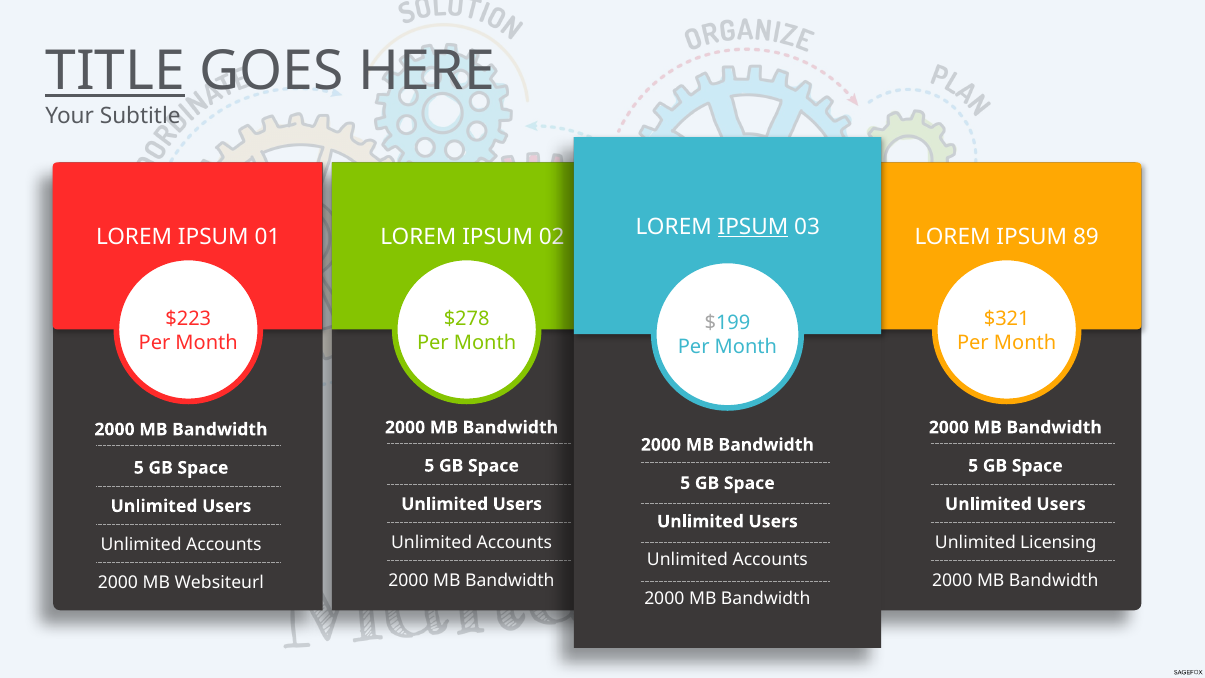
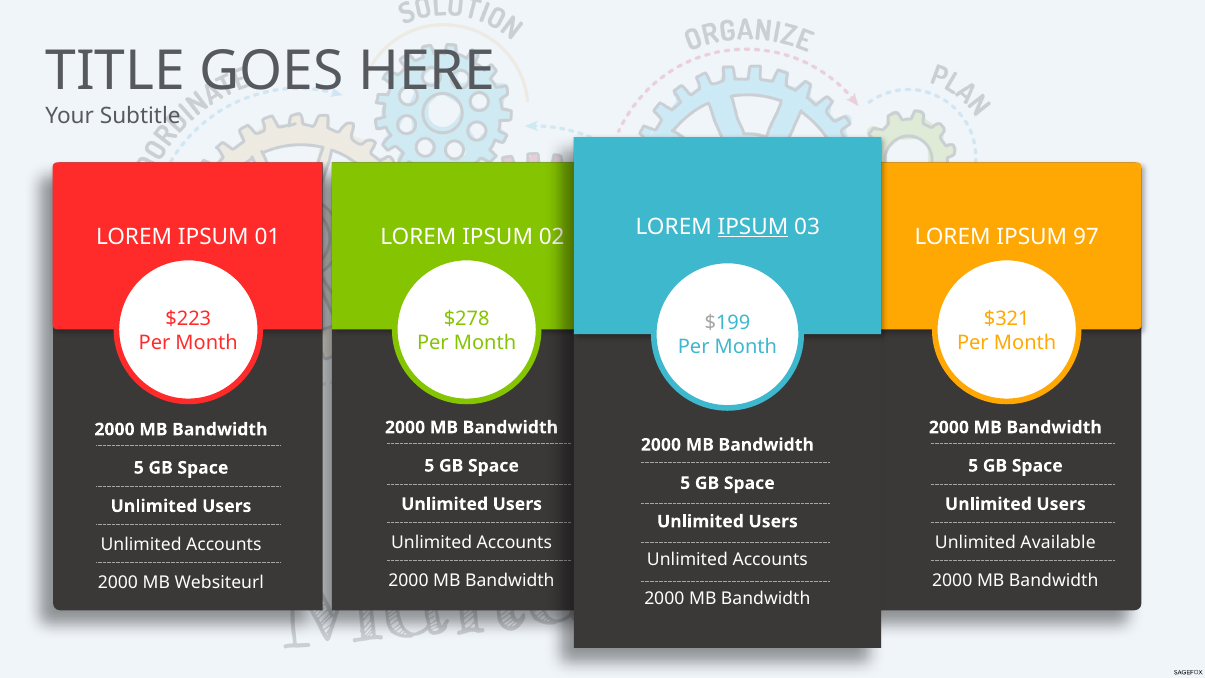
TITLE underline: present -> none (115, 72)
89: 89 -> 97 (1086, 237)
Licensing: Licensing -> Available (1058, 542)
